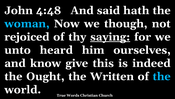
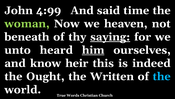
4:48: 4:48 -> 4:99 (49, 10)
hath: hath -> time (136, 10)
woman colour: light blue -> light green (27, 24)
though: though -> heaven (126, 24)
rejoiced: rejoiced -> beneath (27, 37)
him underline: none -> present (93, 50)
give: give -> heir (77, 63)
